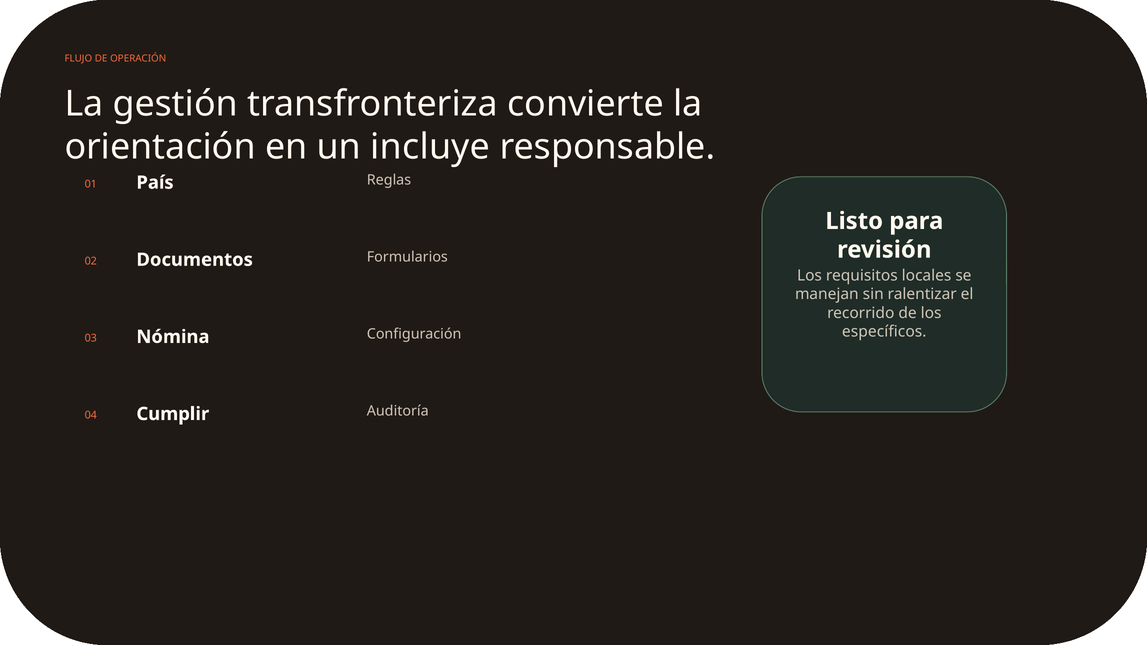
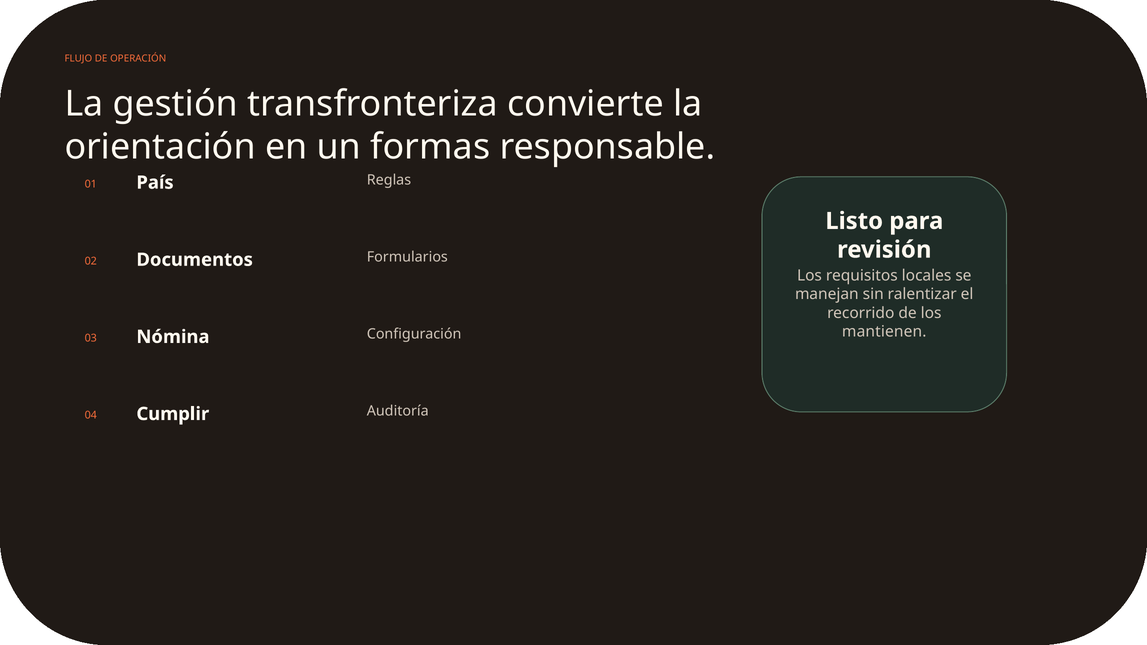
incluye: incluye -> formas (430, 147)
específicos: específicos -> mantienen (884, 332)
